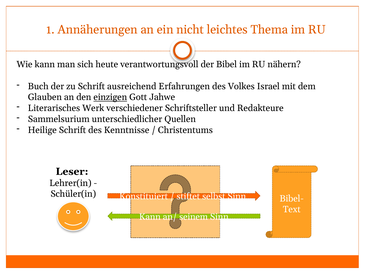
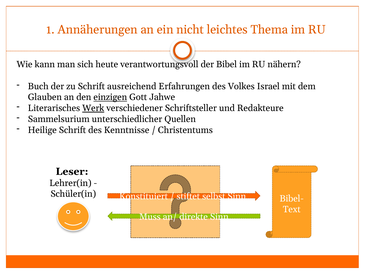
Werk underline: none -> present (93, 108)
Kann: Kann -> Muss (150, 217)
seinem: seinem -> direkte (194, 217)
